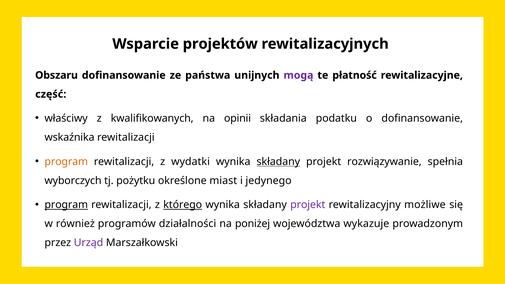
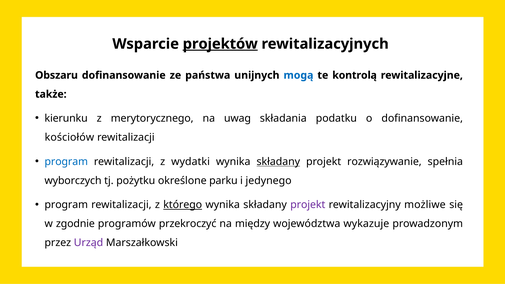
projektów underline: none -> present (220, 44)
mogą colour: purple -> blue (298, 75)
płatność: płatność -> kontrolą (355, 75)
część: część -> także (51, 94)
właściwy: właściwy -> kierunku (66, 118)
kwalifikowanych: kwalifikowanych -> merytorycznego (152, 118)
opinii: opinii -> uwag (237, 118)
wskaźnika: wskaźnika -> kościołów (69, 137)
program colour: orange -> blue (66, 162)
miast: miast -> parku (223, 181)
program underline: present -> none (66, 205)
również: również -> zgodnie (75, 224)
działalności: działalności -> przekroczyć (188, 224)
poniżej: poniżej -> między (253, 224)
